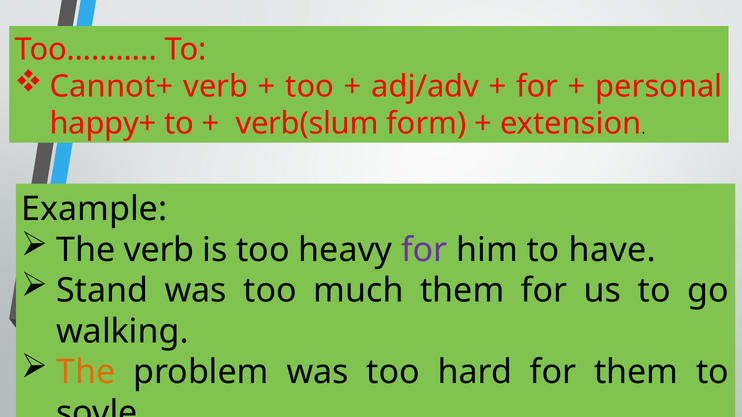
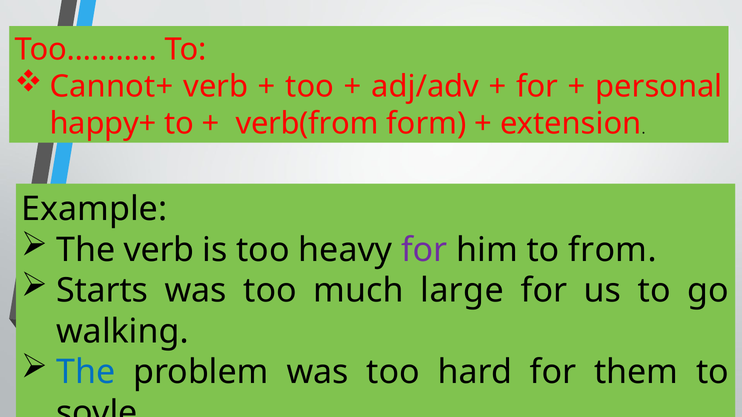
verb(slum: verb(slum -> verb(from (307, 124)
have: have -> from (613, 250)
Stand: Stand -> Starts (102, 291)
much them: them -> large (462, 291)
The colour: orange -> blue (86, 373)
